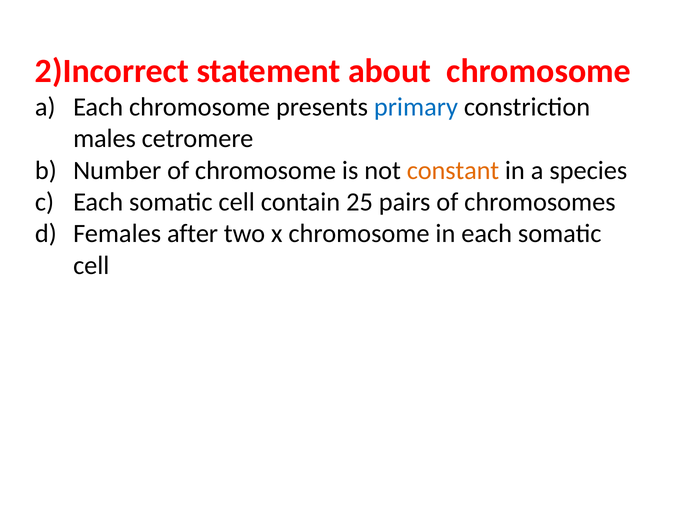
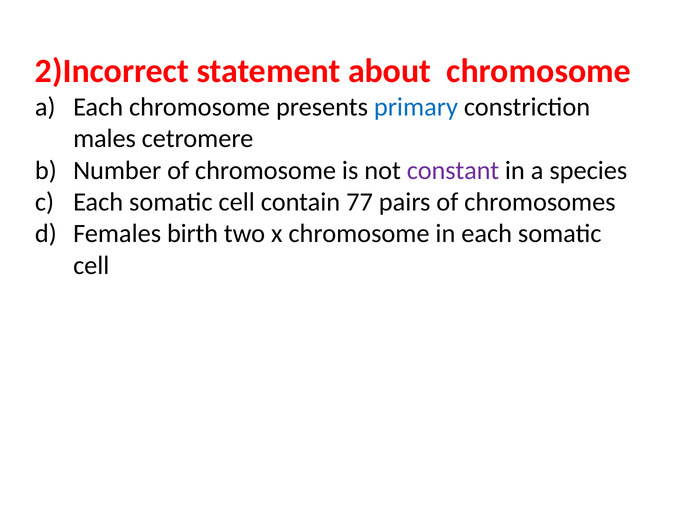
constant colour: orange -> purple (453, 170)
25: 25 -> 77 (360, 202)
after: after -> birth (193, 234)
